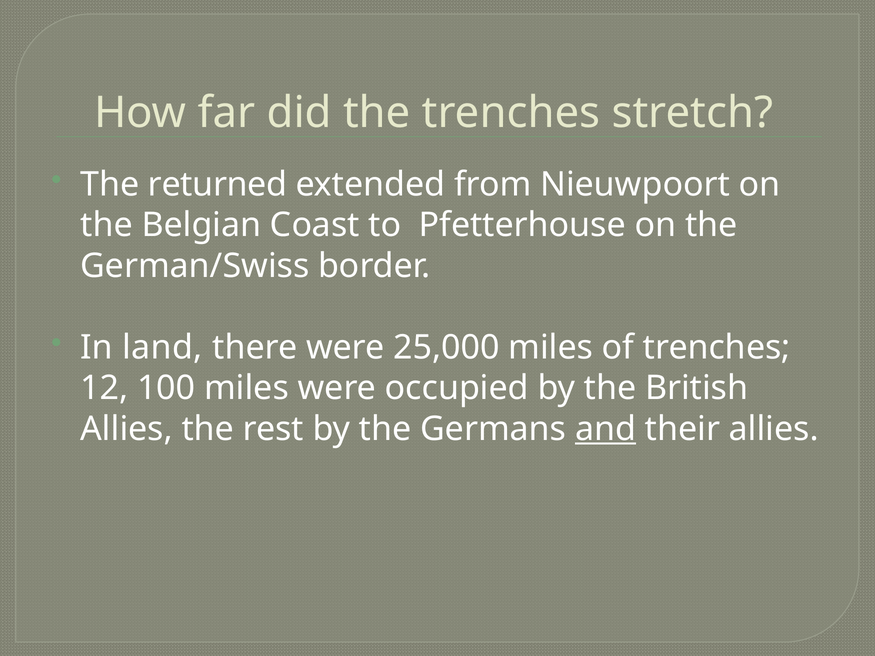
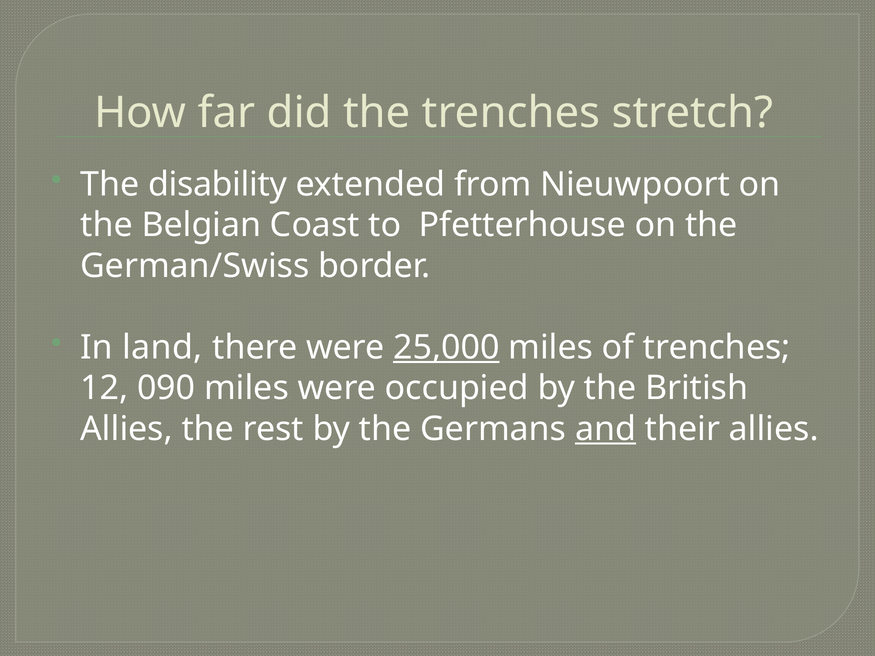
returned: returned -> disability (218, 185)
25,000 underline: none -> present (446, 348)
100: 100 -> 090 (166, 388)
